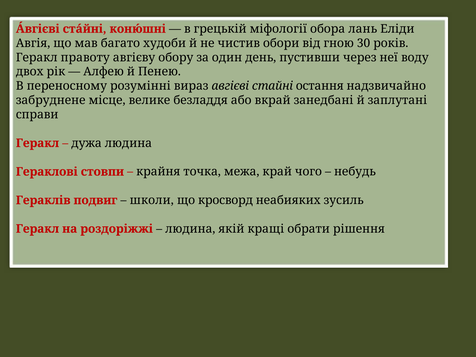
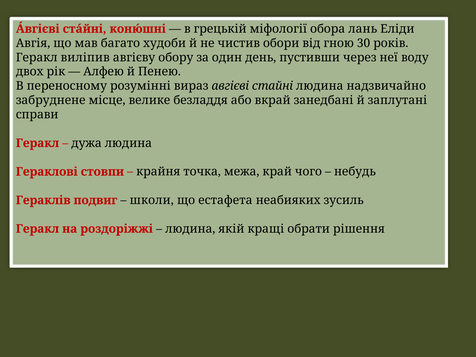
правоту: правоту -> виліпив (85, 57)
стайні остання: остання -> людина (320, 86)
кросворд: кросворд -> естафета (225, 200)
